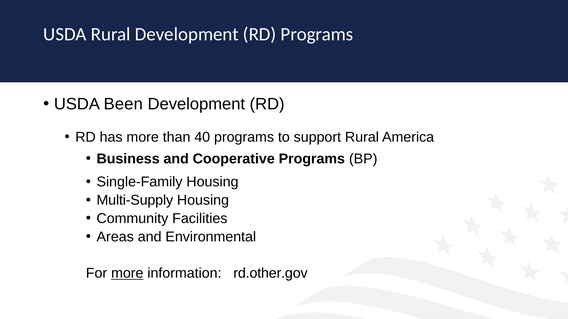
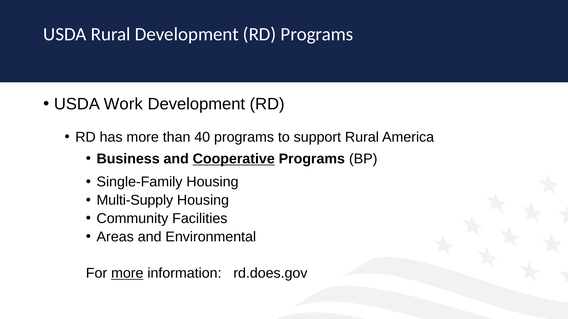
Been: Been -> Work (123, 104)
Cooperative underline: none -> present (234, 159)
rd.other.gov: rd.other.gov -> rd.does.gov (270, 274)
